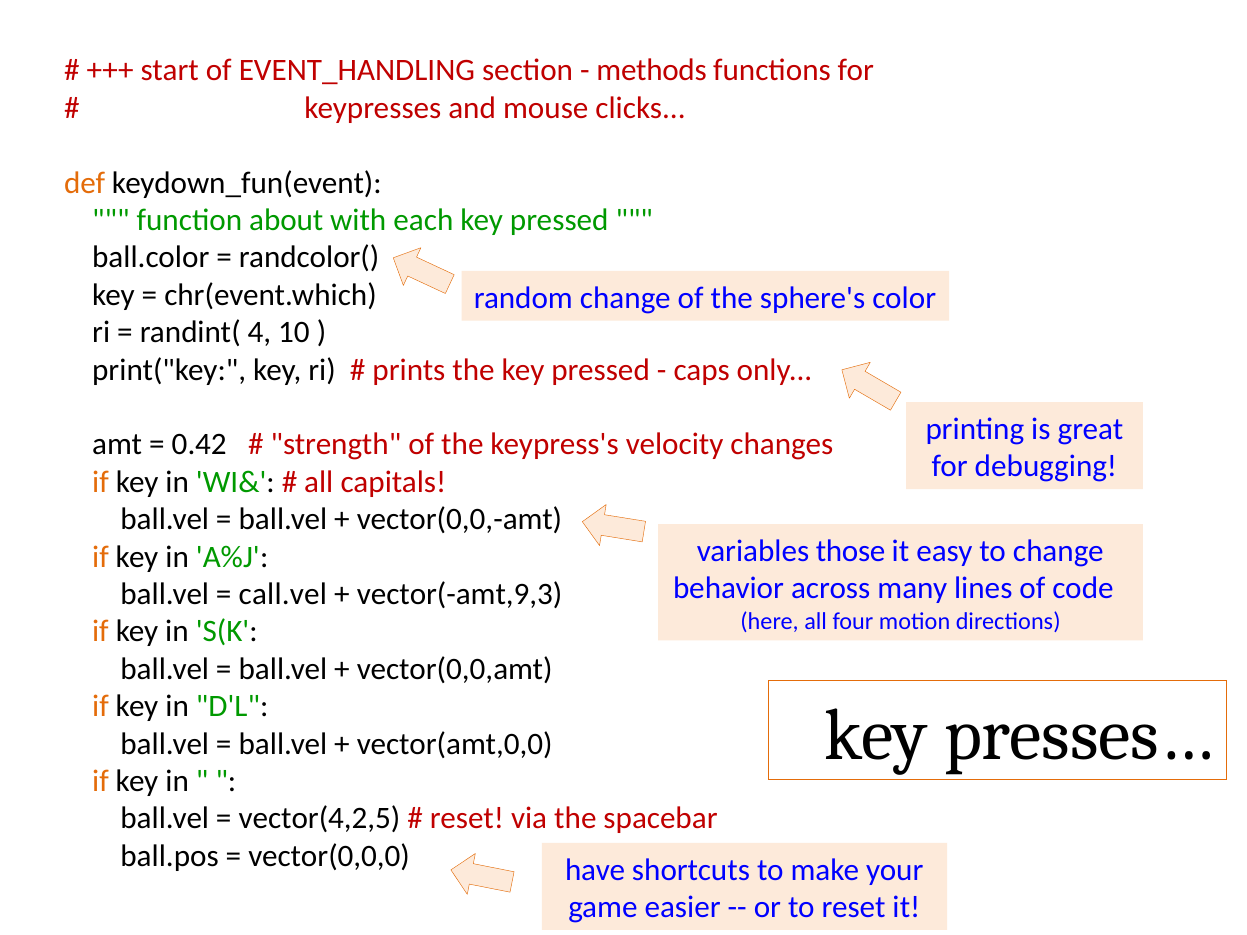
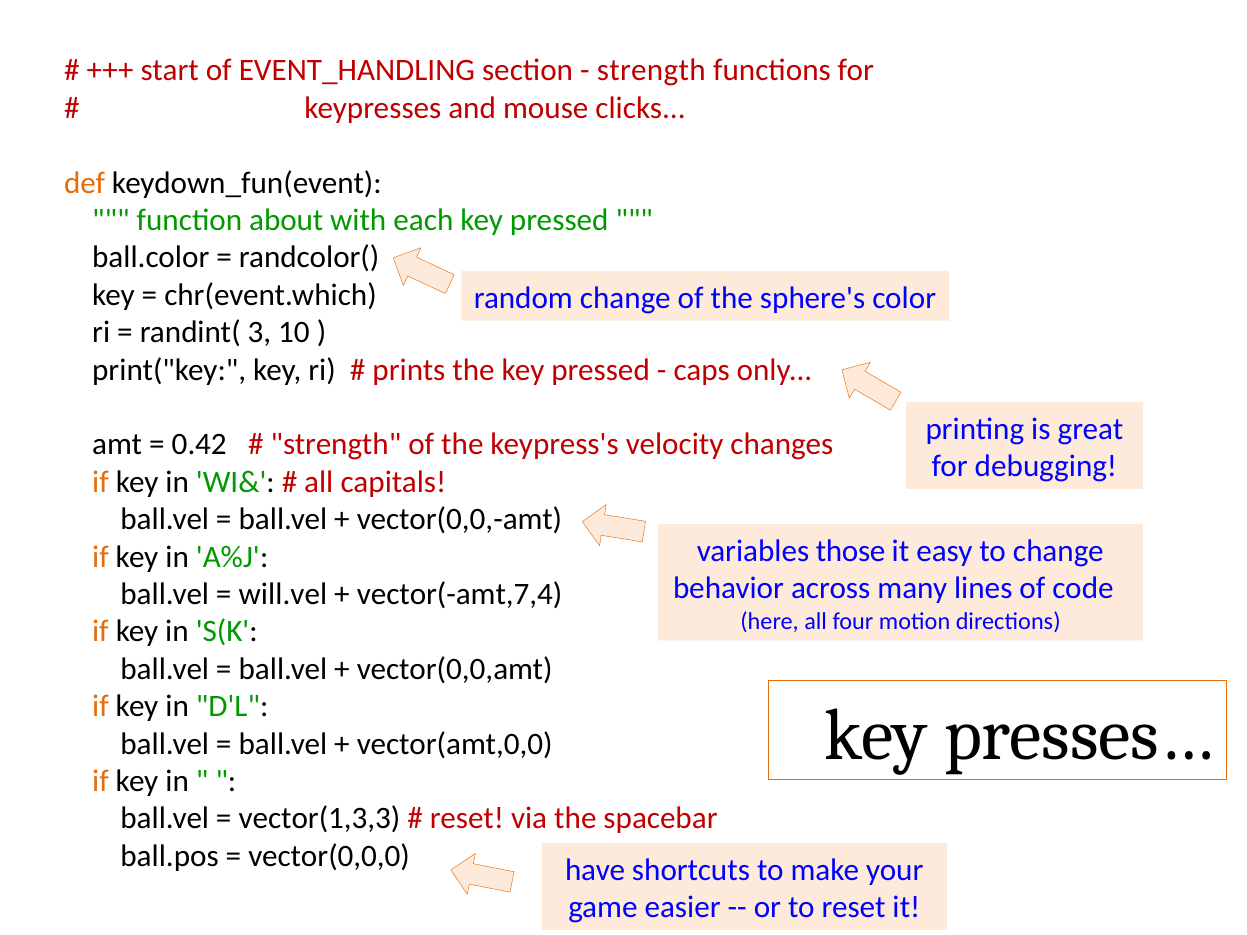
methods: methods -> strength (651, 71)
4: 4 -> 3 (259, 333)
call.vel: call.vel -> will.vel (283, 594)
vector(-amt,9,3: vector(-amt,9,3 -> vector(-amt,7,4 (460, 594)
vector(4,2,5: vector(4,2,5 -> vector(1,3,3 (319, 819)
